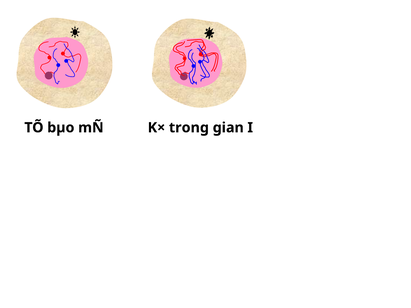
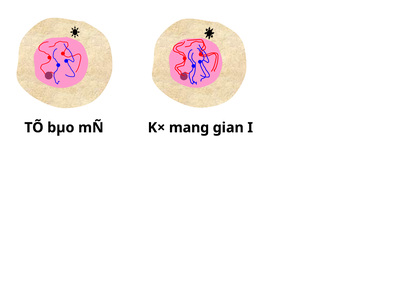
trong: trong -> mang (189, 128)
